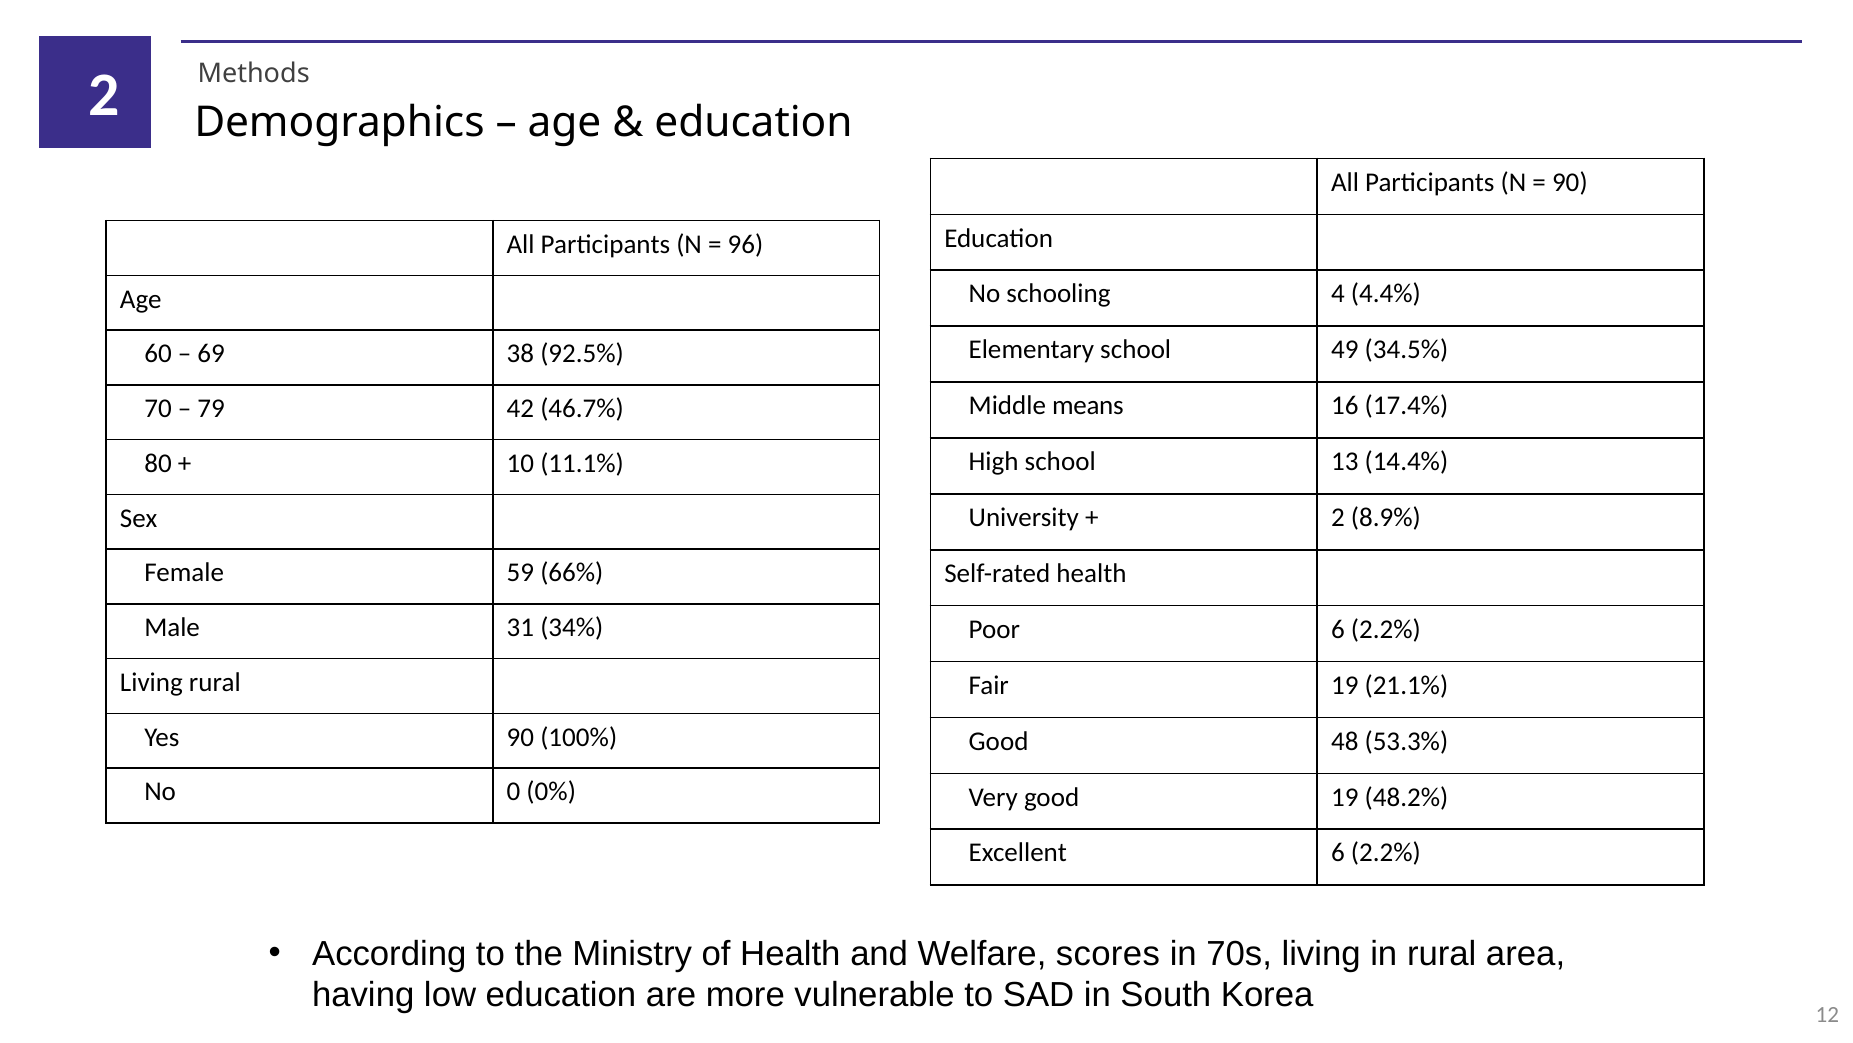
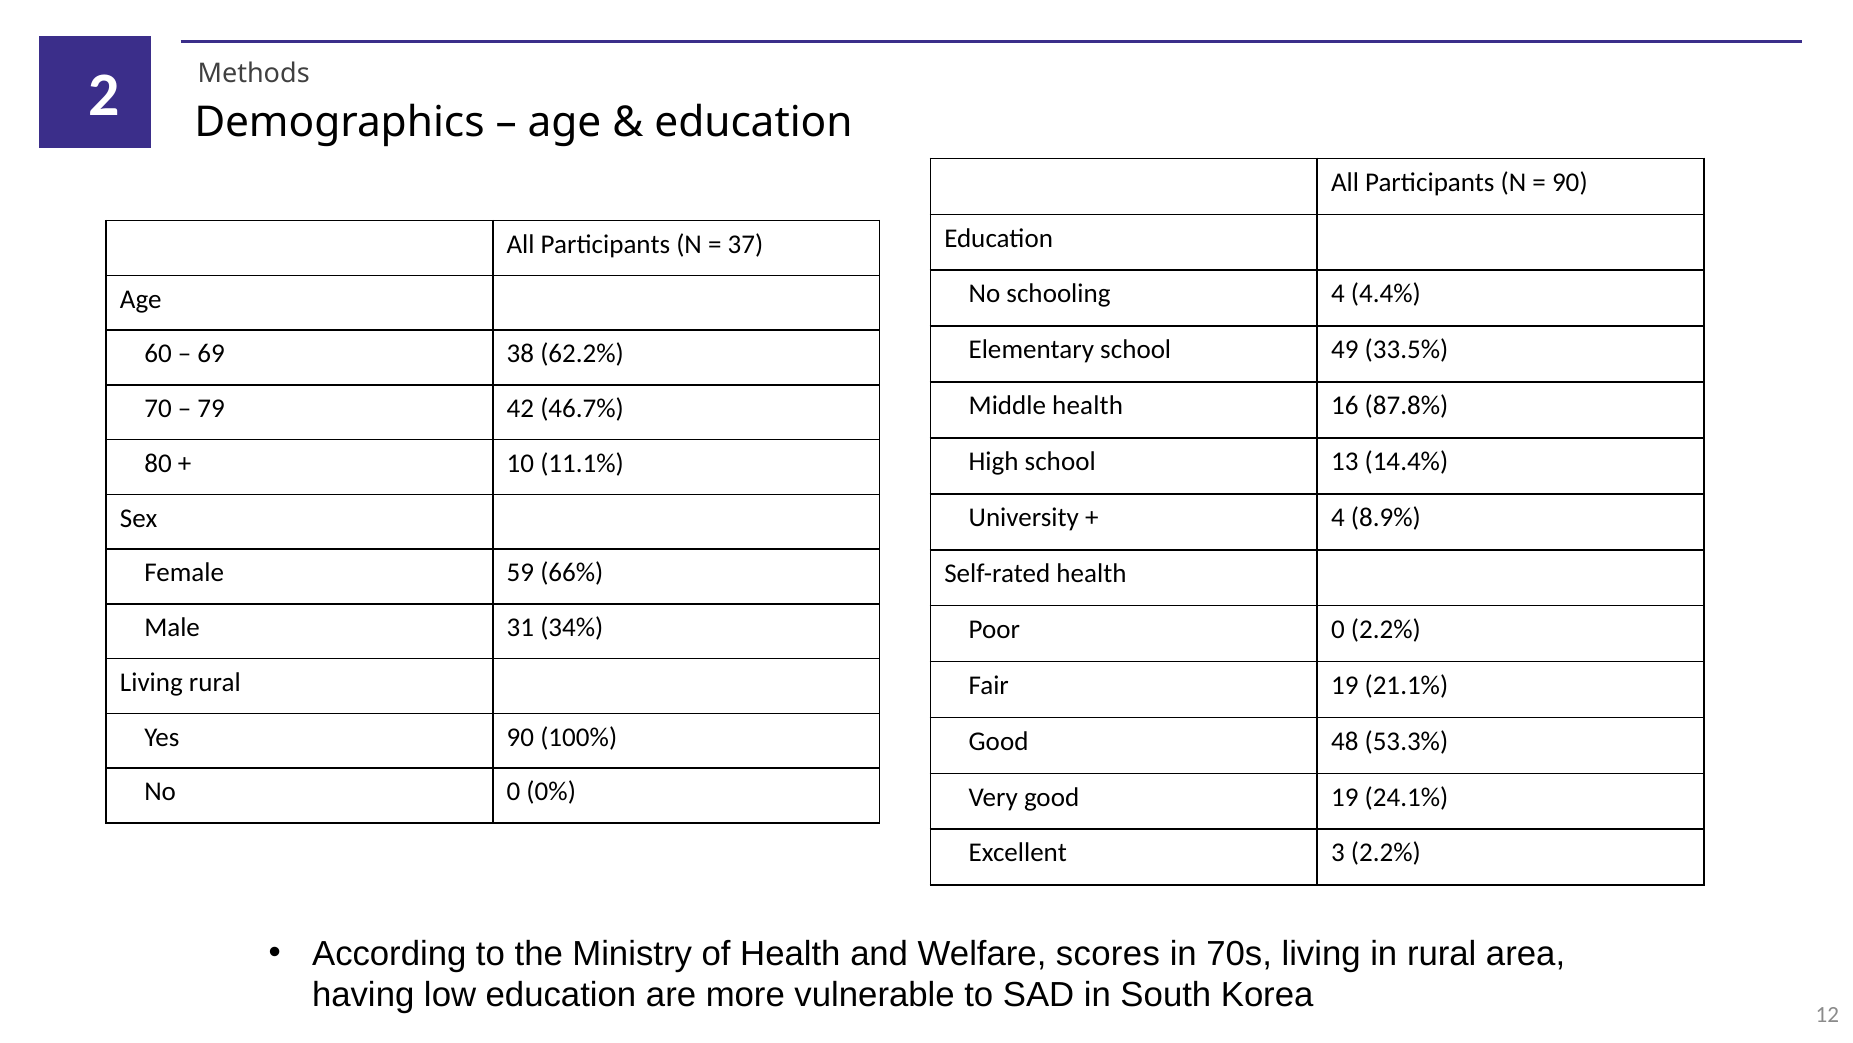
96: 96 -> 37 (746, 244)
34.5%: 34.5% -> 33.5% (1406, 350)
92.5%: 92.5% -> 62.2% (582, 354)
Middle means: means -> health (1088, 406)
17.4%: 17.4% -> 87.8% (1406, 406)
2: 2 -> 4 (1338, 517)
Poor 6: 6 -> 0 (1338, 629)
48.2%: 48.2% -> 24.1% (1406, 797)
Excellent 6: 6 -> 3 (1338, 852)
